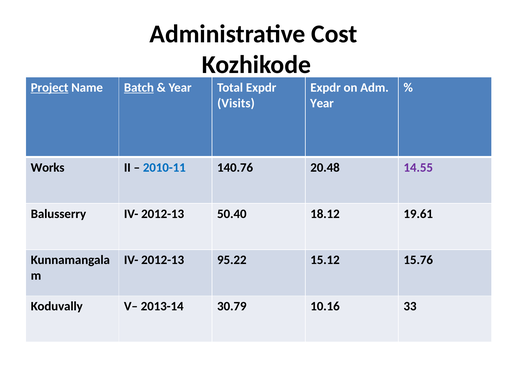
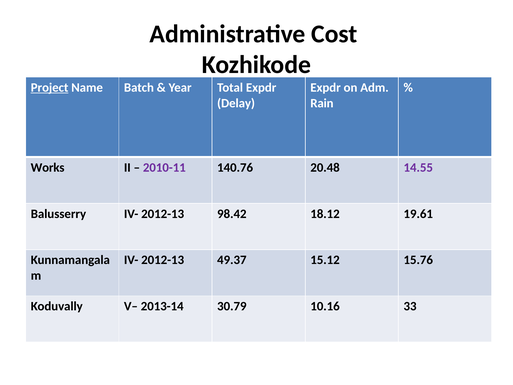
Batch underline: present -> none (139, 88)
Visits: Visits -> Delay (236, 103)
Year: Year -> Rain (322, 103)
2010-11 colour: blue -> purple (164, 167)
50.40: 50.40 -> 98.42 (232, 214)
95.22: 95.22 -> 49.37 (232, 260)
